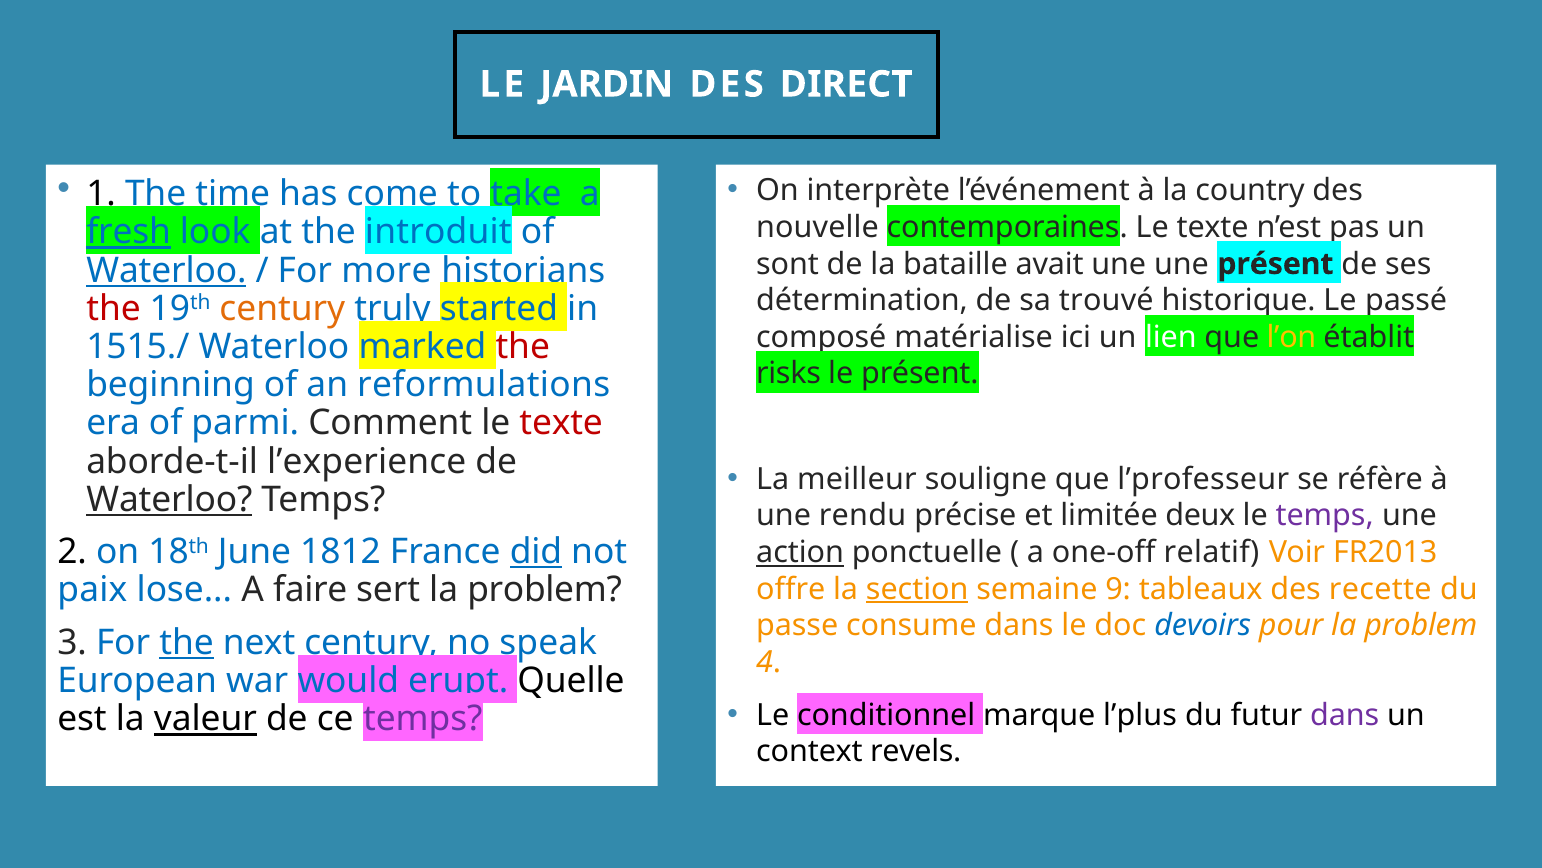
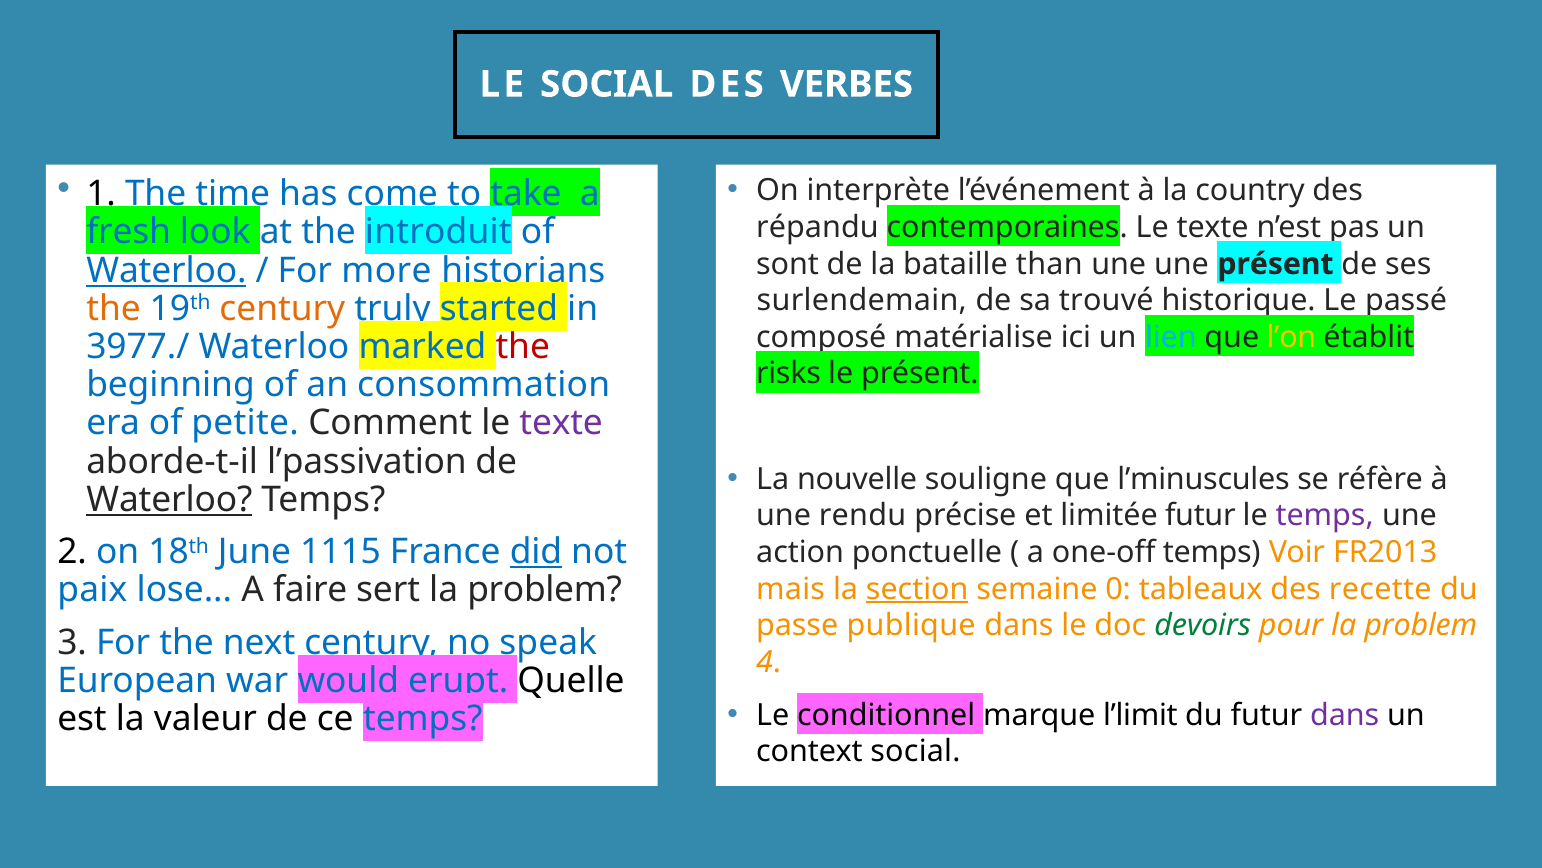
LE JARDIN: JARDIN -> SOCIAL (607, 84)
DIRECT: DIRECT -> VERBES (846, 84)
nouvelle: nouvelle -> répandu (817, 227)
fresh underline: present -> none (129, 232)
avait: avait -> than (1049, 264)
détermination: détermination -> surlendemain (862, 300)
the colour: red -> orange (114, 308)
lien colour: white -> light blue (1171, 337)
1515./: 1515./ -> 3977./ (138, 347)
reformulations: reformulations -> consommation (484, 385)
parmi: parmi -> petite (245, 423)
texte colour: red -> purple (561, 423)
l’experience: l’experience -> l’passivation (367, 461)
meilleur: meilleur -> nouvelle (857, 479)
l’professeur: l’professeur -> l’minuscules (1204, 479)
limitée deux: deux -> futur (1200, 516)
1812: 1812 -> 1115 (341, 552)
action underline: present -> none (800, 552)
one-off relatif: relatif -> temps (1212, 552)
offre: offre -> mais (791, 589)
9: 9 -> 0 (1118, 589)
consume: consume -> publique (911, 625)
devoirs colour: blue -> green (1203, 625)
the underline: present -> none (187, 642)
l’plus: l’plus -> l’limit (1140, 715)
valeur underline: present -> none (205, 719)
temps colour: purple -> blue (423, 719)
context revels: revels -> social (915, 751)
